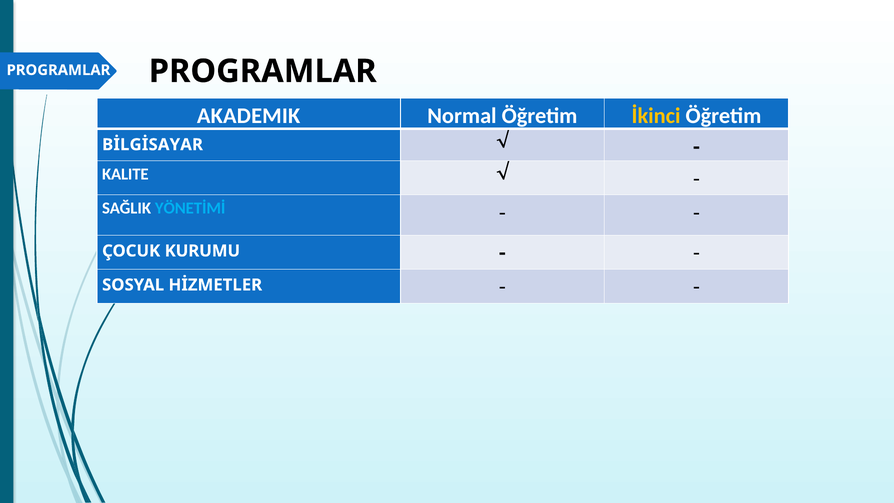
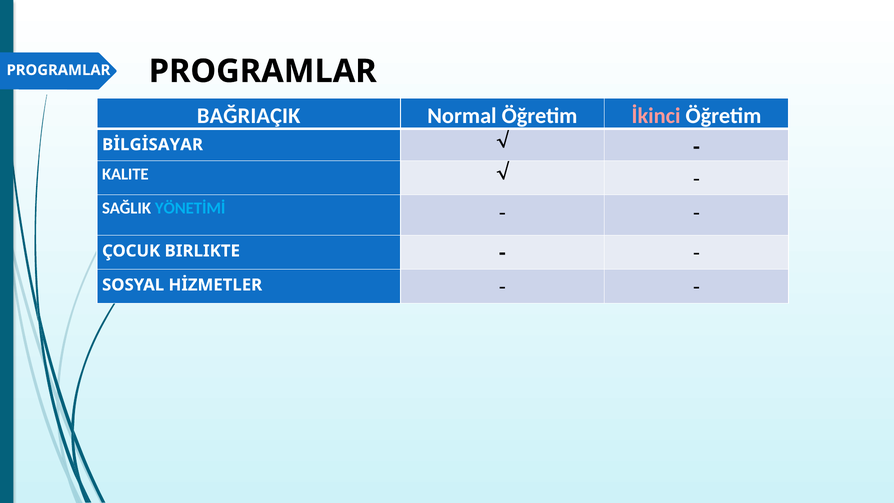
AKADEMIK: AKADEMIK -> BAĞRIAÇIK (249, 116)
İkinci colour: yellow -> pink (656, 116)
KURUMU: KURUMU -> BIRLIKTE (202, 251)
